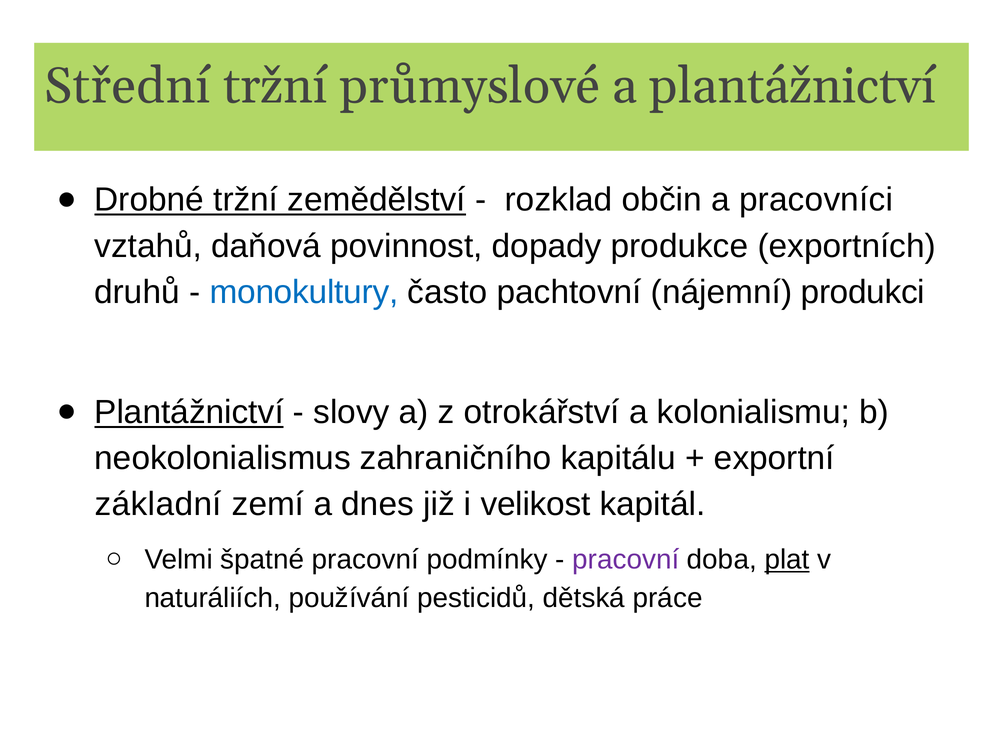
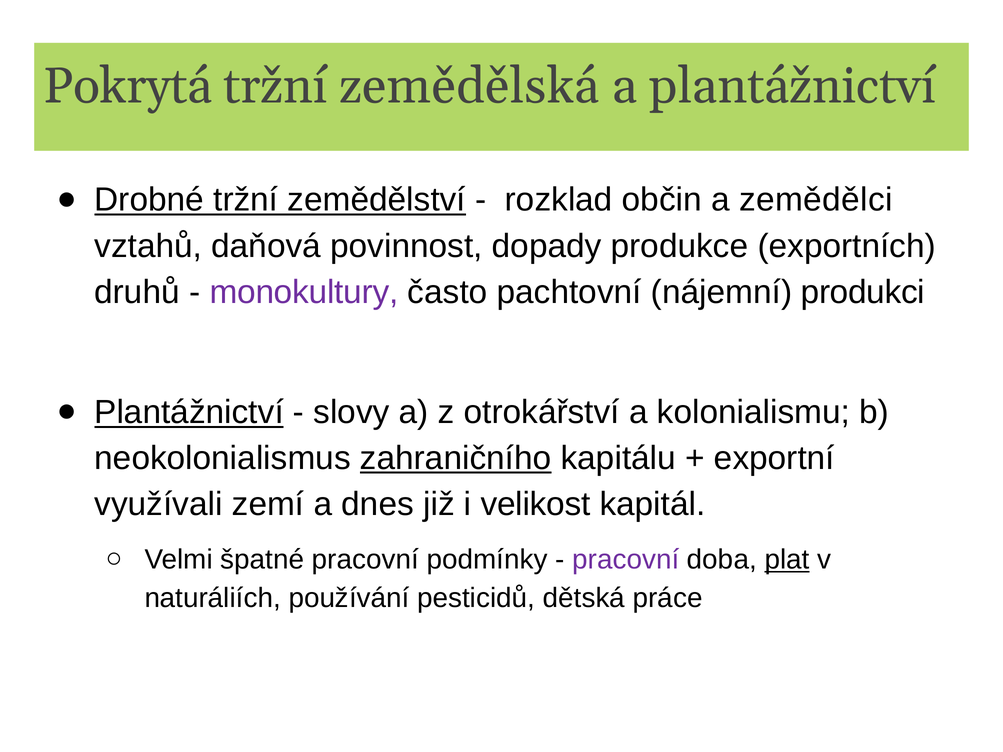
Střední: Střední -> Pokrytá (128, 86)
průmyslové: průmyslové -> zemědělská (470, 86)
pracovníci: pracovníci -> zemědělci (816, 200)
monokultury colour: blue -> purple (304, 292)
zahraničního underline: none -> present (456, 458)
základní: základní -> využívali (158, 505)
